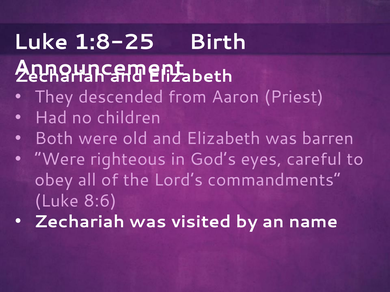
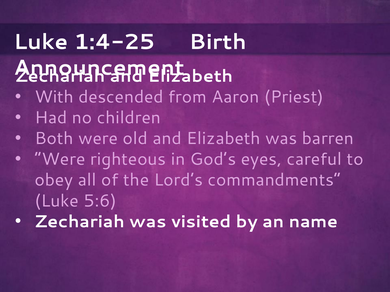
1:8-25: 1:8-25 -> 1:4-25 (114, 42)
They: They -> With (54, 97)
8:6: 8:6 -> 5:6 (100, 201)
